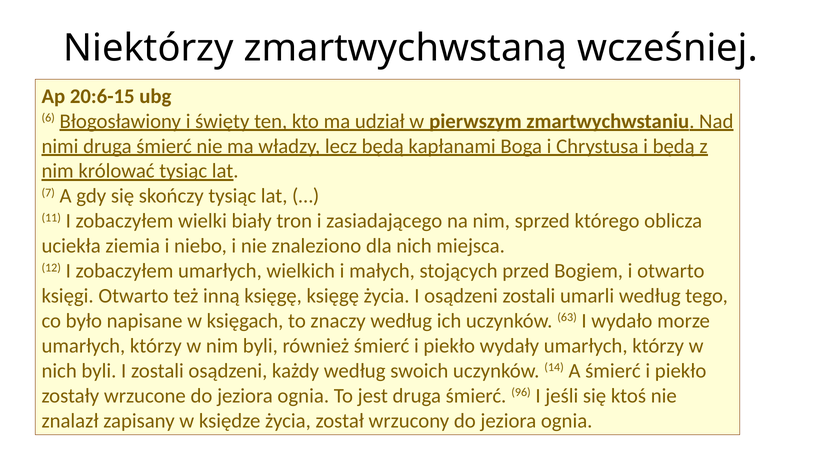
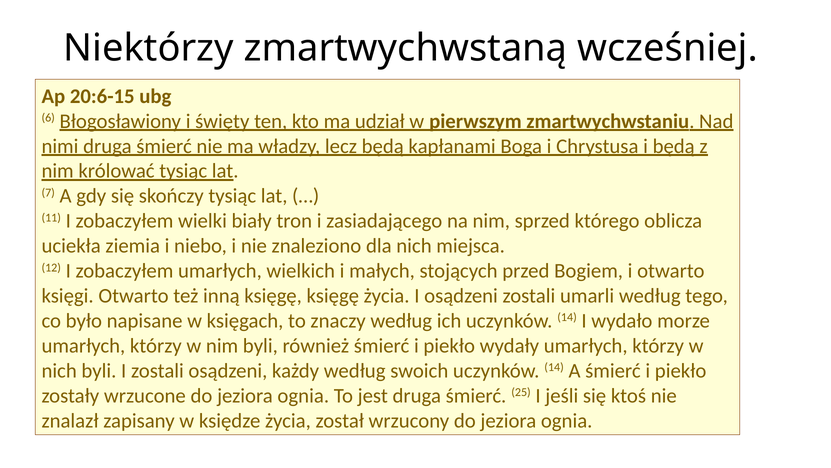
ich uczynków 63: 63 -> 14 (567, 317)
96: 96 -> 25 (521, 392)
